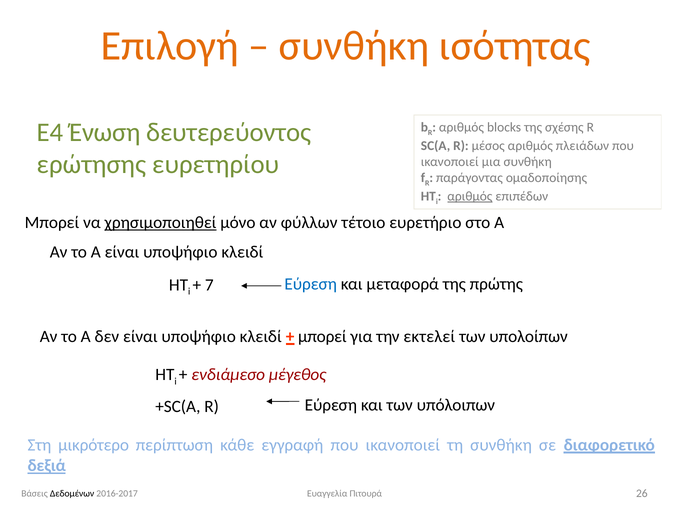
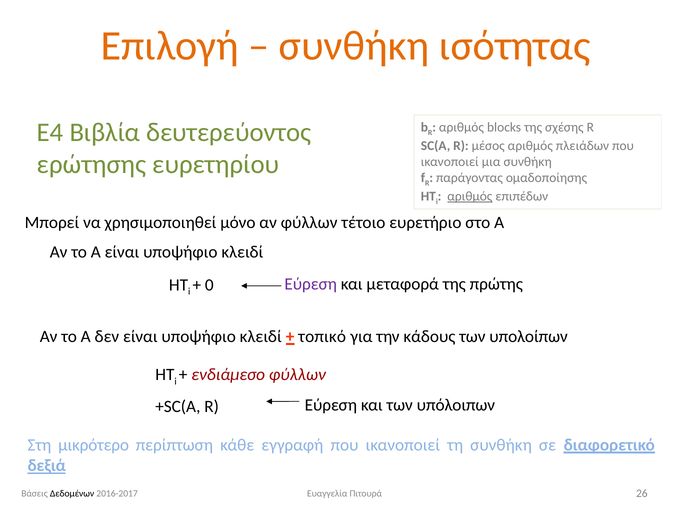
Ένωση: Ένωση -> Βιβλία (105, 132)
χρησιμοποιηθεί underline: present -> none (161, 222)
Εύρεση colour: blue -> purple (311, 284)
7: 7 -> 0 (209, 285)
μπορεί: μπορεί -> τοπικό (322, 336)
εκτελεί: εκτελεί -> κάδους (429, 336)
ενδιάμεσο μέγεθος: μέγεθος -> φύλλων (297, 374)
